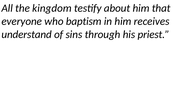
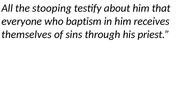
kingdom: kingdom -> stooping (52, 8)
understand: understand -> themselves (27, 34)
